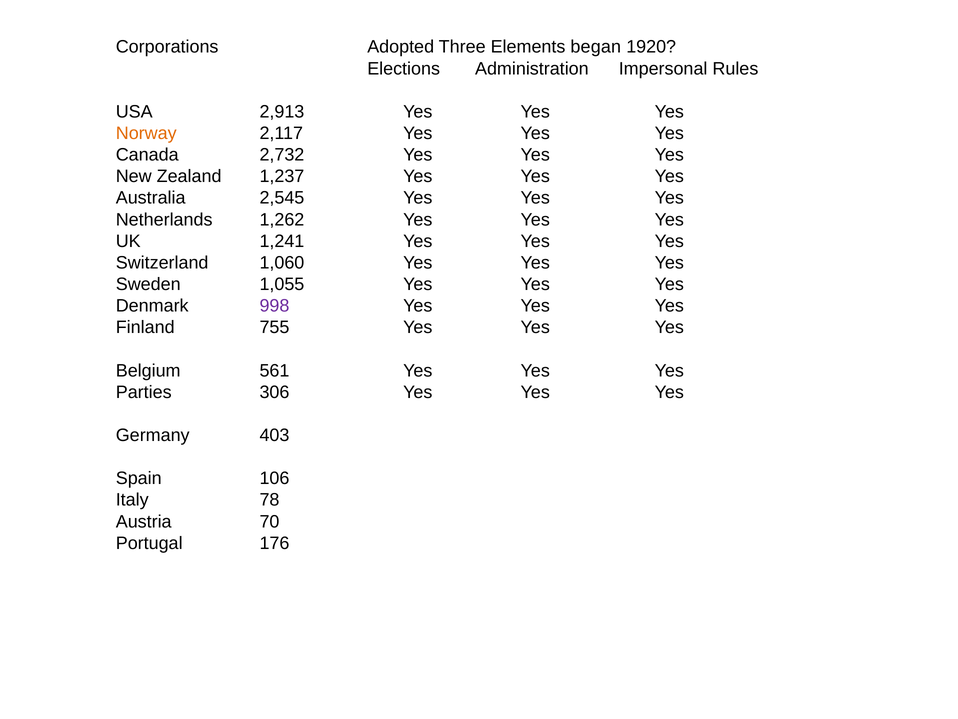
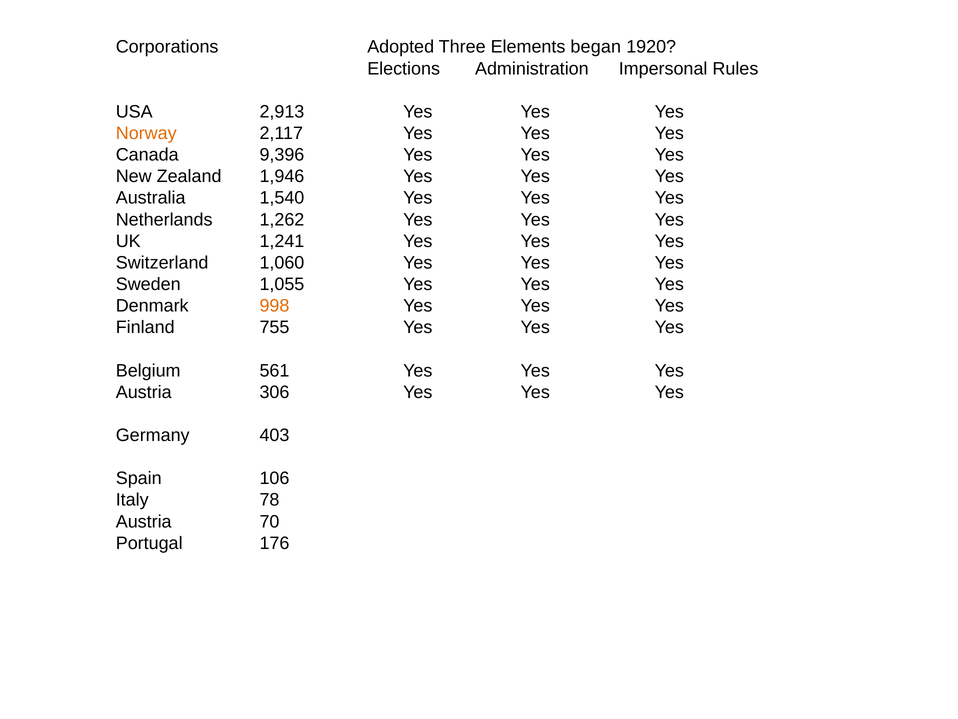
2,732: 2,732 -> 9,396 (282, 155)
1,237: 1,237 -> 1,946 (282, 176)
2,545: 2,545 -> 1,540 (282, 198)
998 colour: purple -> orange (274, 306)
Parties: Parties -> Austria (144, 392)
